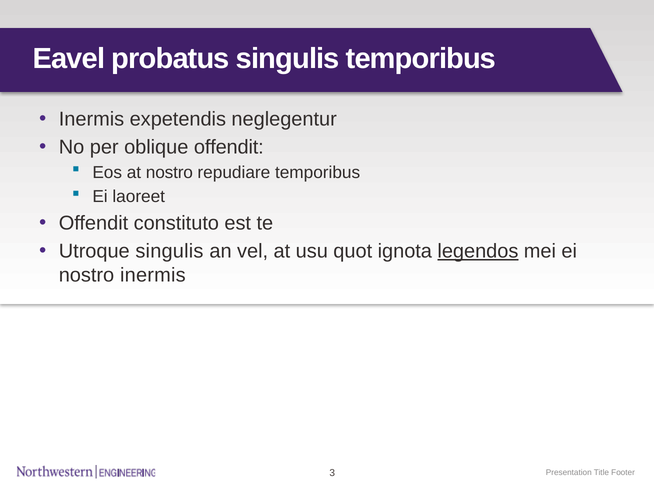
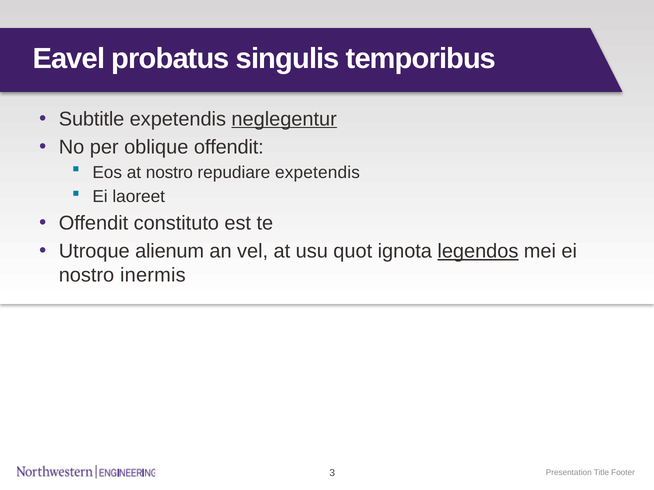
Inermis: Inermis -> Subtitle (92, 119)
neglegentur underline: none -> present (284, 119)
repudiare temporibus: temporibus -> expetendis (317, 173)
Utroque singulis: singulis -> alienum (170, 251)
